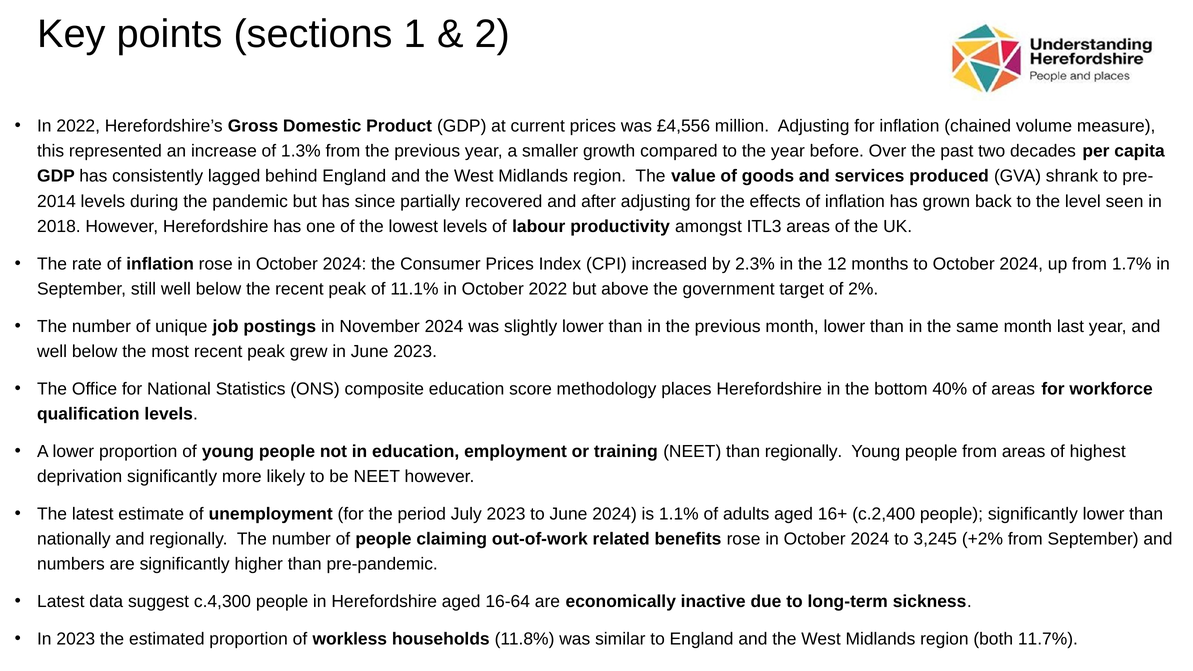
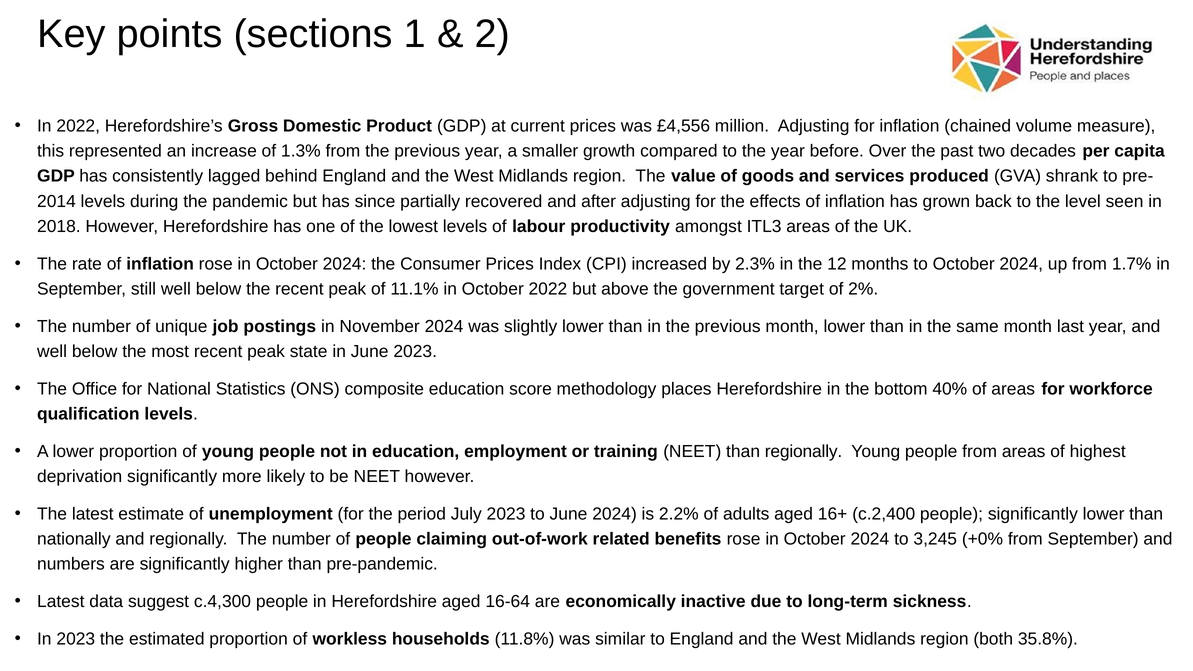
grew: grew -> state (309, 351)
1.1%: 1.1% -> 2.2% (679, 514)
+2%: +2% -> +0% (982, 539)
11.7%: 11.7% -> 35.8% (1048, 639)
